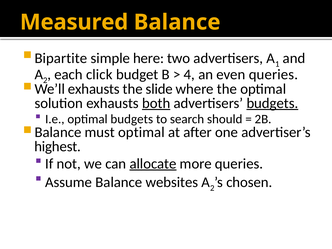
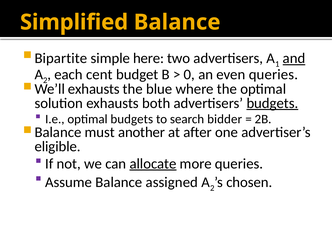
Measured: Measured -> Simplified (74, 22)
and underline: none -> present (294, 58)
click: click -> cent (99, 74)
4: 4 -> 0 (189, 74)
slide: slide -> blue (159, 89)
both underline: present -> none (156, 103)
should: should -> bidder (225, 119)
must optimal: optimal -> another (142, 132)
highest: highest -> eligible (58, 147)
websites: websites -> assigned (172, 182)
